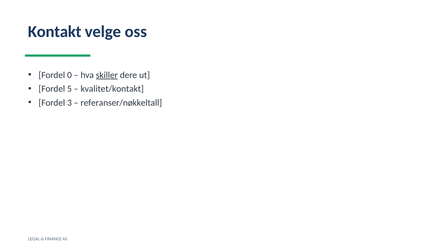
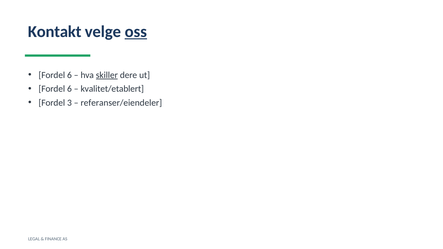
oss underline: none -> present (136, 32)
0: 0 -> 6 (69, 75)
5: 5 -> 6 (69, 89)
kvalitet/kontakt: kvalitet/kontakt -> kvalitet/etablert (112, 89)
referanser/nøkkeltall: referanser/nøkkeltall -> referanser/eiendeler (121, 103)
